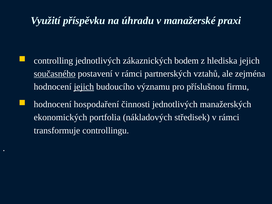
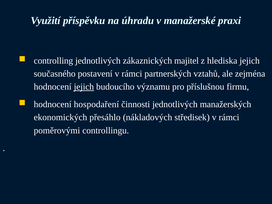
bodem: bodem -> majitel (187, 61)
současného underline: present -> none (55, 74)
portfolia: portfolia -> přesáhlo (105, 117)
transformuje: transformuje -> poměrovými (57, 130)
